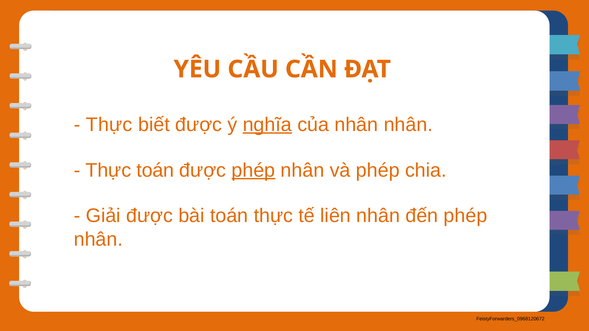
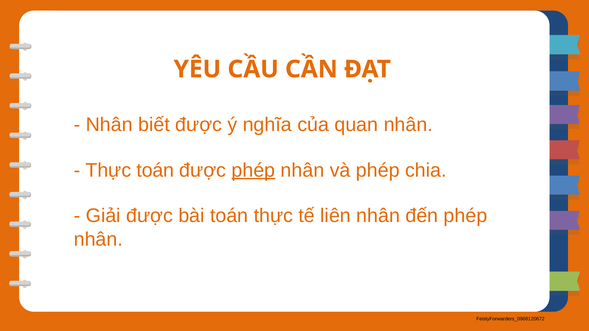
Thực: Thực -> Nhân (109, 125)
nghĩa underline: present -> none (267, 125)
của nhân: nhân -> quan (356, 125)
